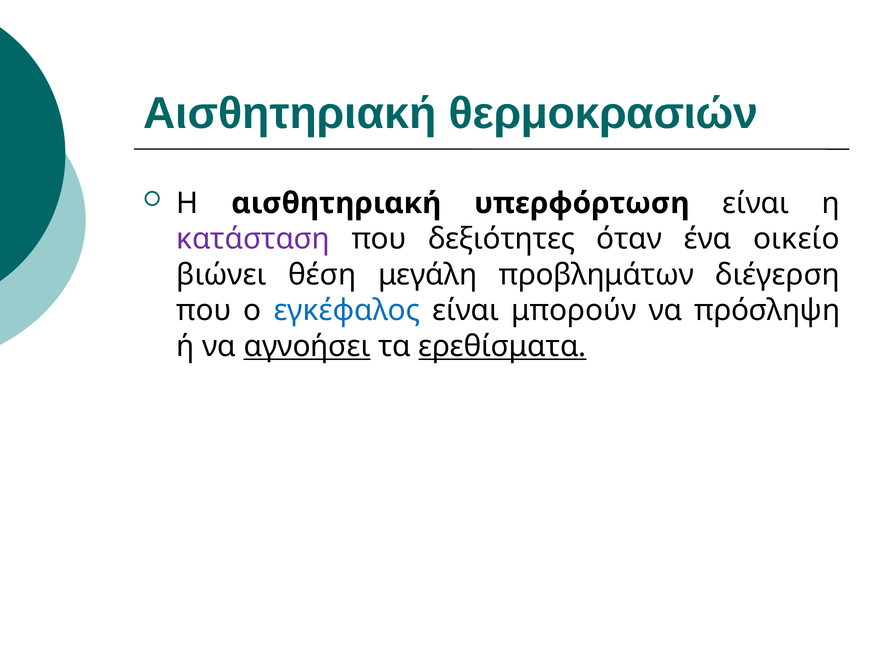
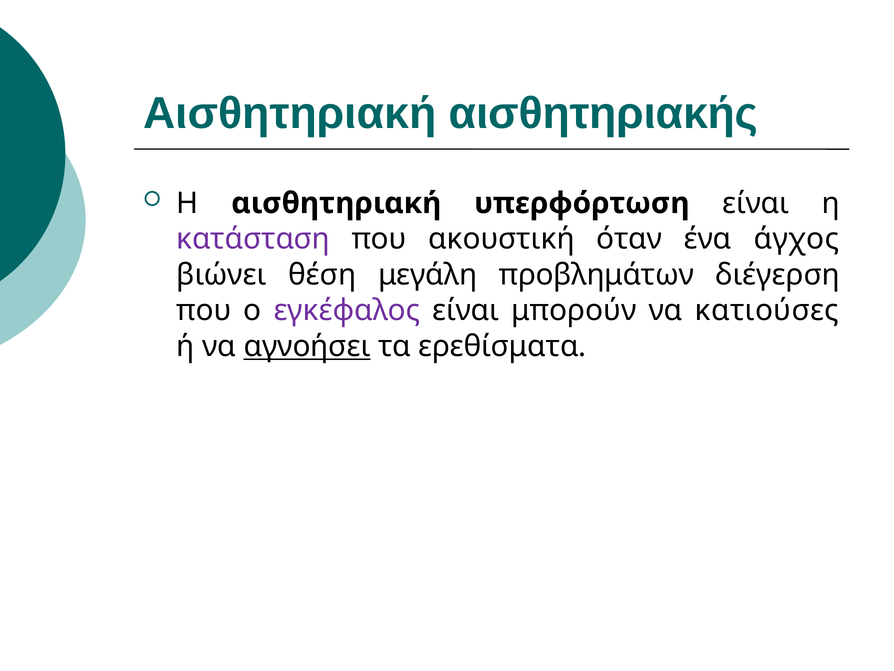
θερμοκρασιών: θερμοκρασιών -> αισθητηριακής (603, 113)
δεξιότητες: δεξιότητες -> ακουστική (502, 239)
οικείο: οικείο -> άγχος (796, 239)
εγκέφαλος colour: blue -> purple (347, 310)
πρόσληψη: πρόσληψη -> κατιούσες (767, 310)
ερεθίσματα underline: present -> none (502, 346)
